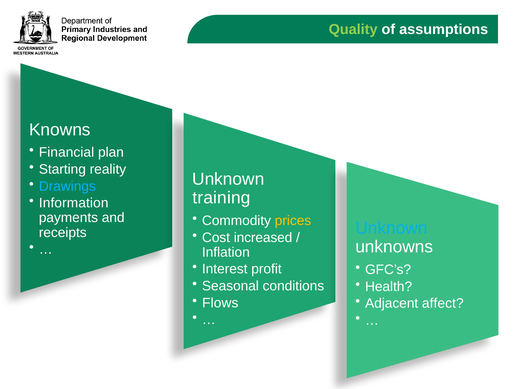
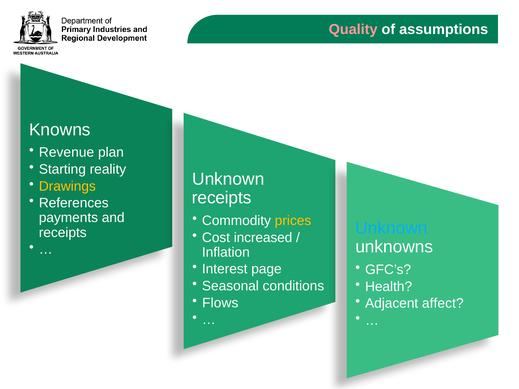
Quality colour: light green -> pink (353, 29)
Financial: Financial -> Revenue (67, 153)
Drawings colour: light blue -> yellow (67, 186)
training: training -> receipts (222, 198)
Information: Information -> References (74, 203)
profit: profit -> page (266, 269)
